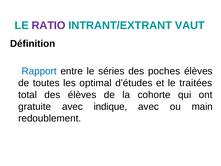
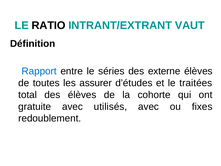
RATIO colour: purple -> black (49, 25)
poches: poches -> externe (164, 71)
optimal: optimal -> assurer (96, 83)
indique: indique -> utilisés (110, 106)
main: main -> fixes (202, 106)
